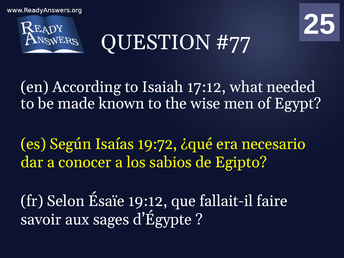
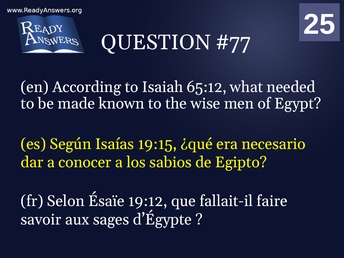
17:12: 17:12 -> 65:12 (207, 87)
19:72: 19:72 -> 19:15 (157, 144)
